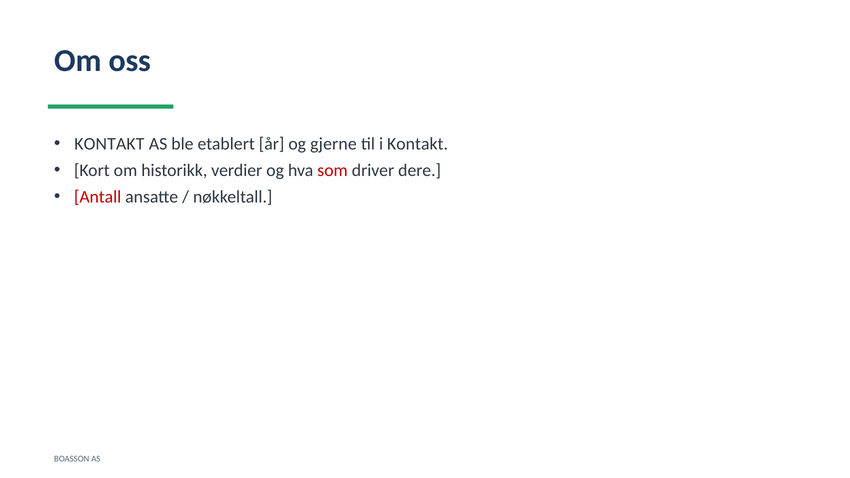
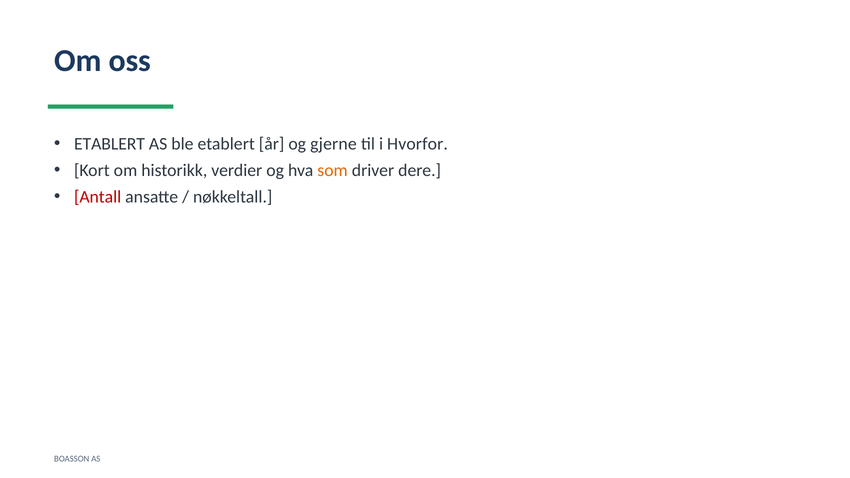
KONTAKT: KONTAKT -> ETABLERT (110, 144)
i Kontakt: Kontakt -> Hvorfor (418, 144)
som colour: red -> orange (333, 171)
